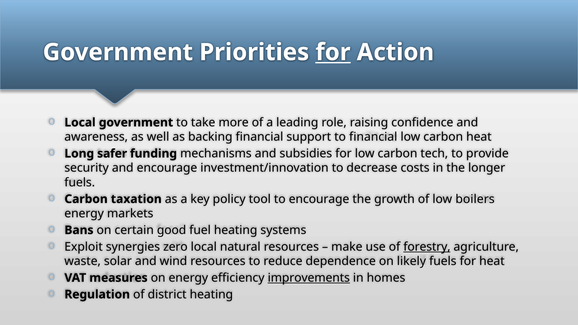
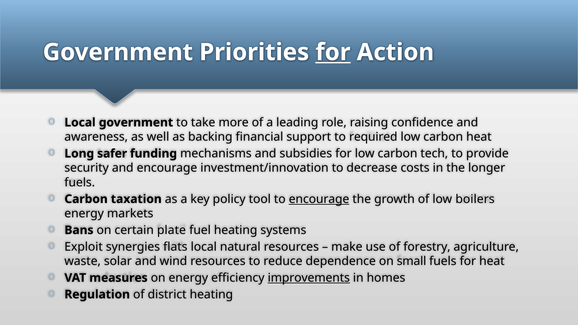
to financial: financial -> required (373, 137)
encourage underline: none -> present (319, 199)
good: good -> plate (171, 230)
zero: zero -> flats (175, 247)
forestry underline: present -> none (427, 247)
likely: likely -> small (412, 261)
